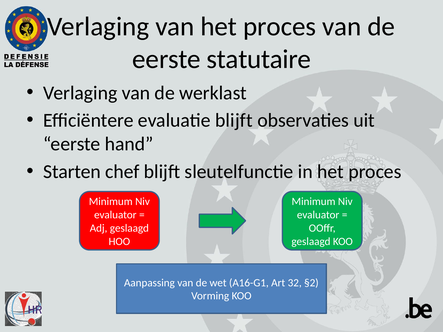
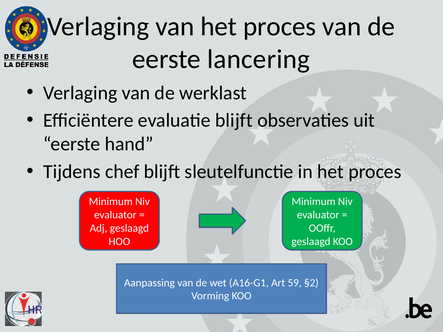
statutaire: statutaire -> lancering (259, 59)
Starten: Starten -> Tijdens (72, 172)
32: 32 -> 59 (295, 283)
